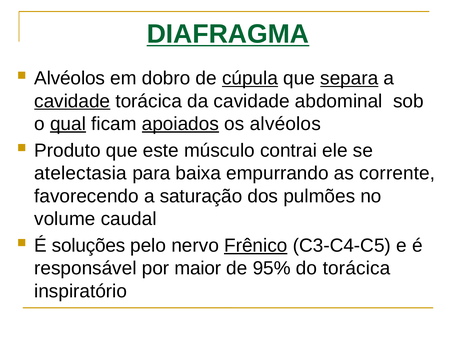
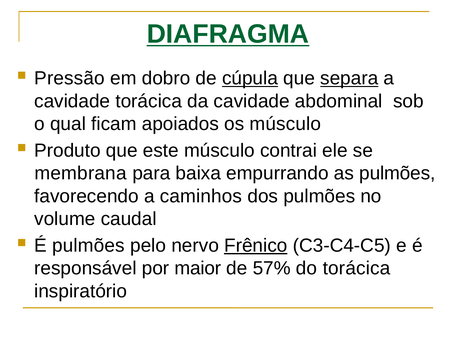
Alvéolos: Alvéolos -> Pressão (69, 78)
cavidade underline: present -> none (72, 101)
qual underline: present -> none (68, 124)
apoiados underline: present -> none (180, 124)
os alvéolos: alvéolos -> músculo (285, 124)
atelectasia: atelectasia -> membrana (81, 173)
as corrente: corrente -> pulmões (397, 173)
saturação: saturação -> caminhos (201, 196)
É soluções: soluções -> pulmões (88, 245)
95%: 95% -> 57% (272, 268)
